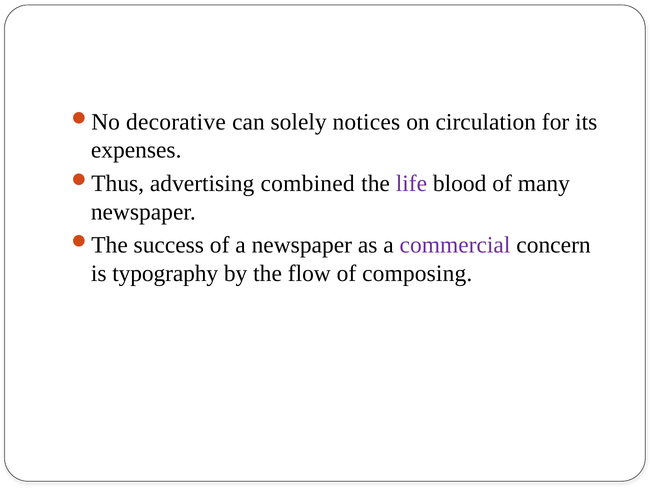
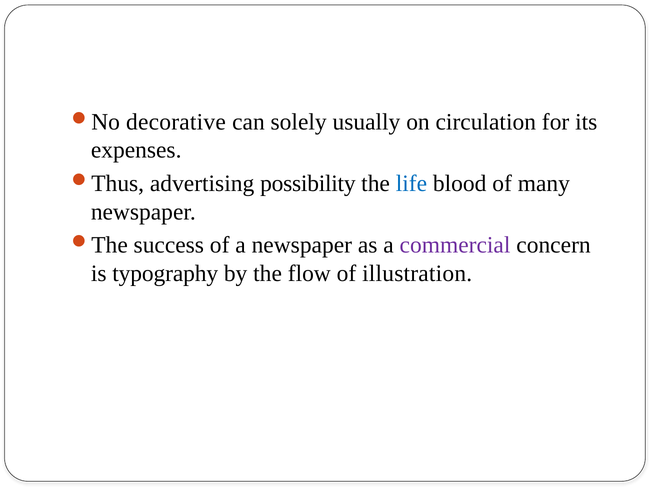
notices: notices -> usually (366, 122)
combined: combined -> possibility (308, 183)
life colour: purple -> blue (411, 183)
composing: composing -> illustration (417, 273)
